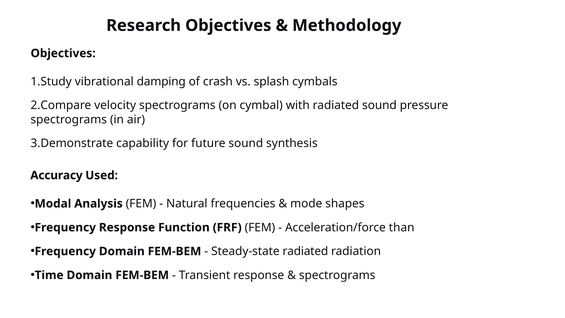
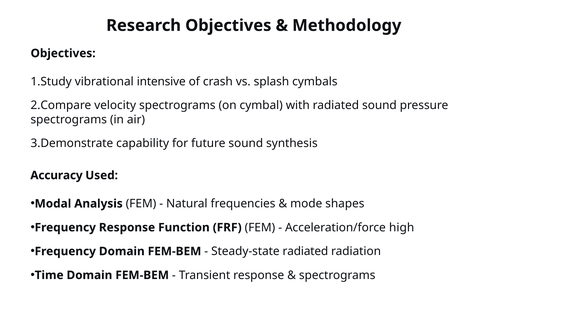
damping: damping -> intensive (161, 82)
than: than -> high (402, 227)
